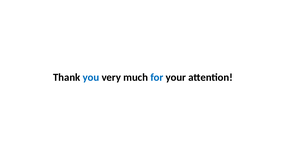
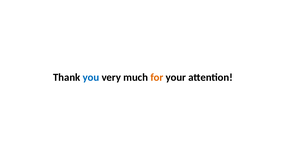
for colour: blue -> orange (157, 77)
